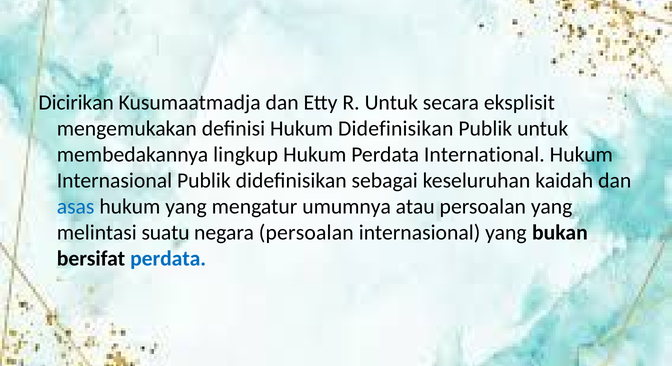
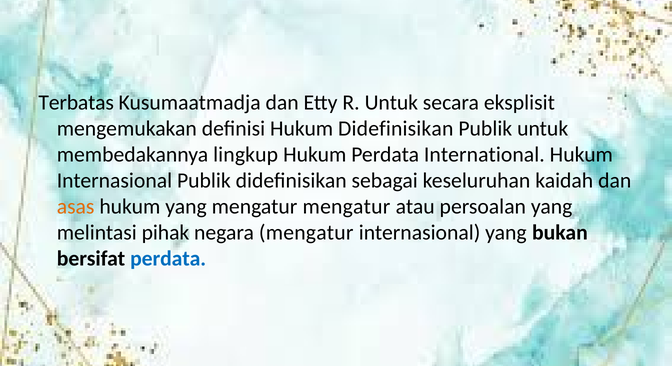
Dicirikan: Dicirikan -> Terbatas (76, 102)
asas colour: blue -> orange (76, 206)
mengatur umumnya: umumnya -> mengatur (346, 206)
suatu: suatu -> pihak (165, 232)
negara persoalan: persoalan -> mengatur (306, 232)
